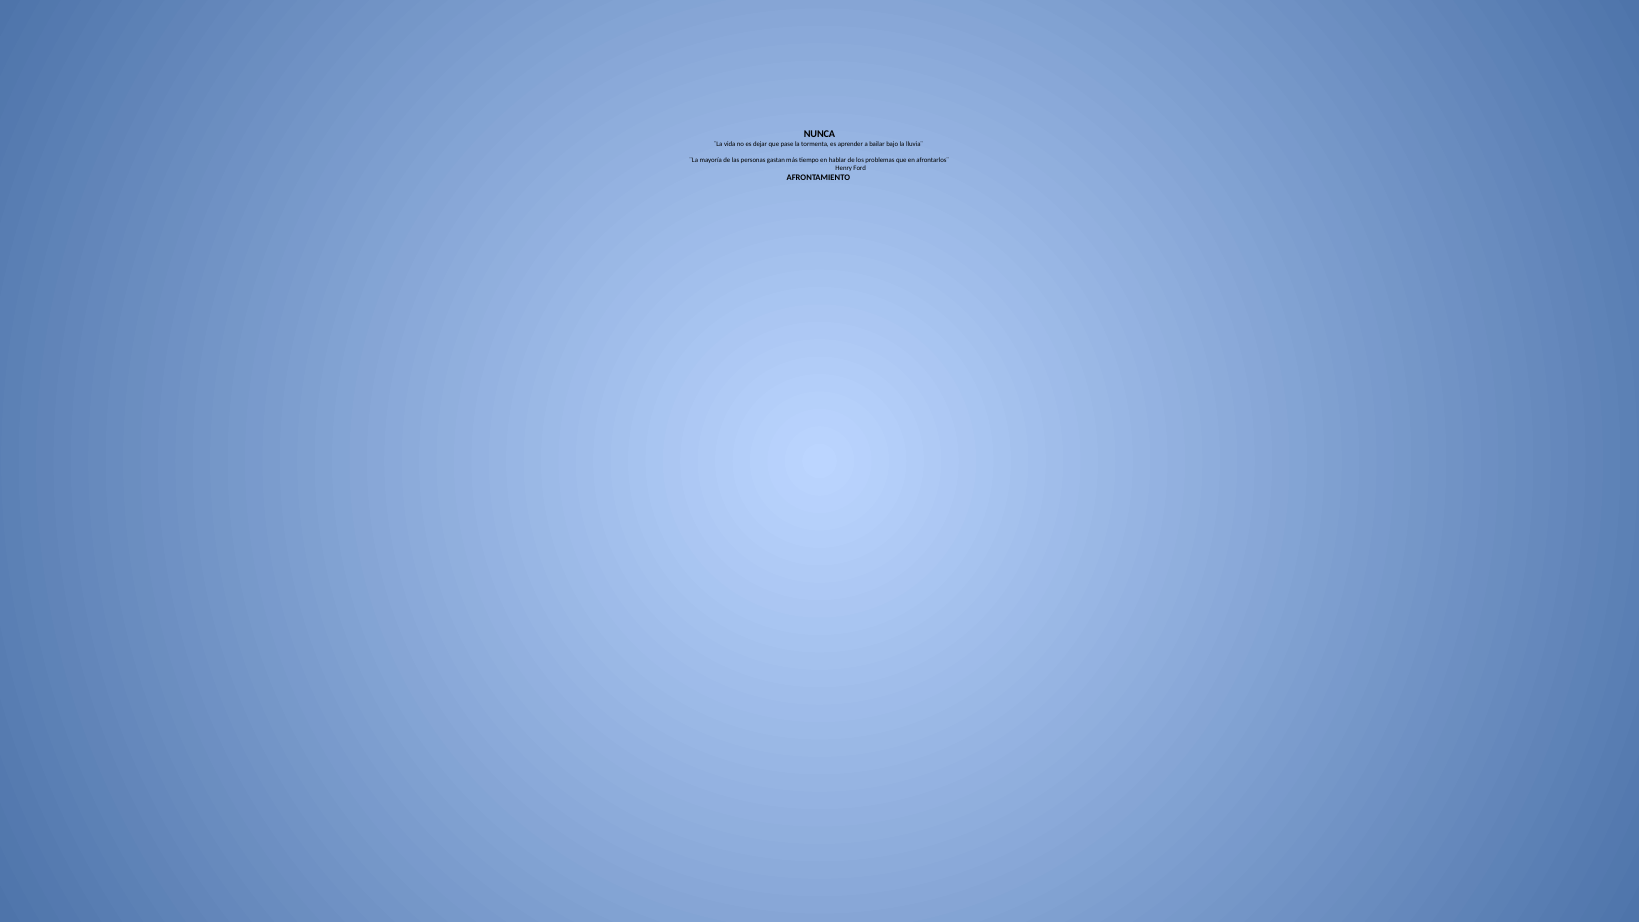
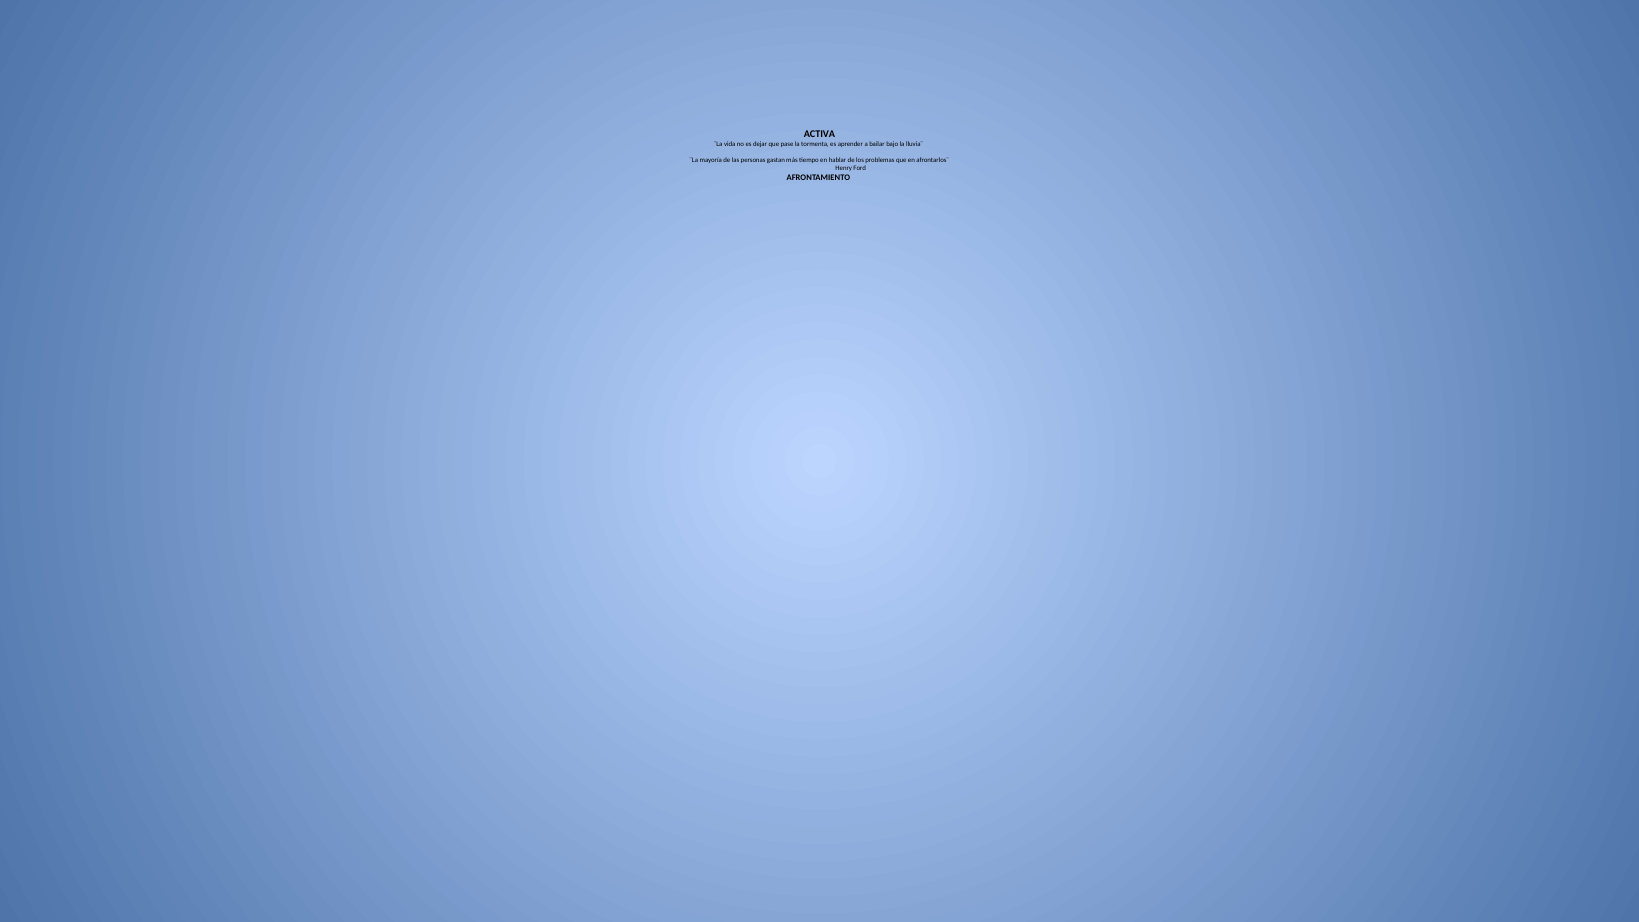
NUNCA: NUNCA -> ACTIVA (819, 134)
